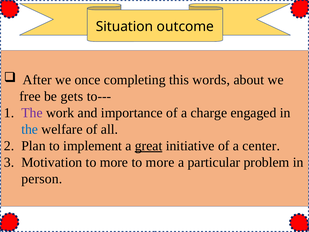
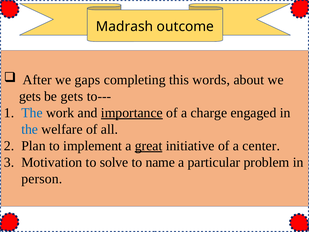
Situation: Situation -> Madrash (124, 27)
once: once -> gaps (87, 80)
free: free -> gets (30, 96)
The colour: purple -> blue (32, 113)
importance underline: none -> present (132, 113)
Motivation to more: more -> solve (114, 162)
more: more -> name (160, 162)
